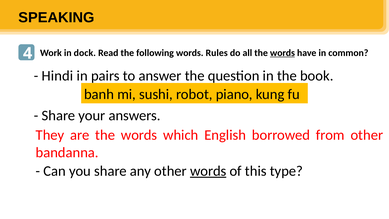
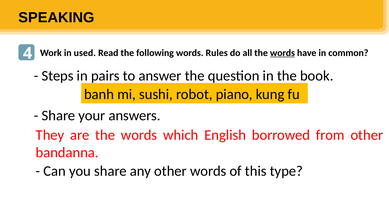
dock: dock -> used (85, 53)
Hindi: Hindi -> Steps (58, 76)
words underline: present -> none (208, 171)
